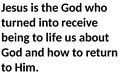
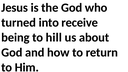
life: life -> hill (54, 37)
